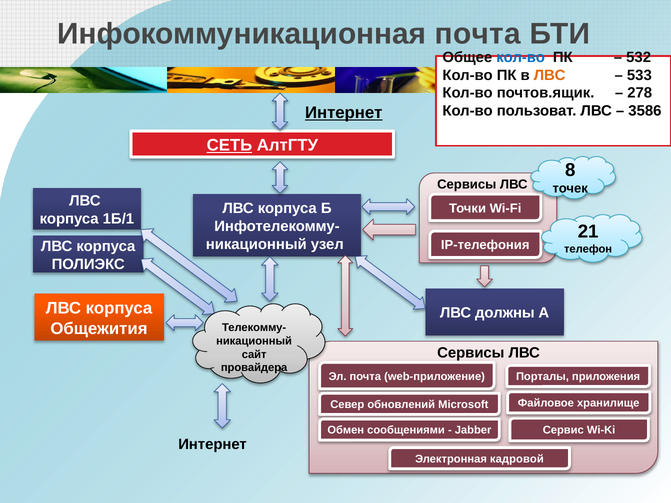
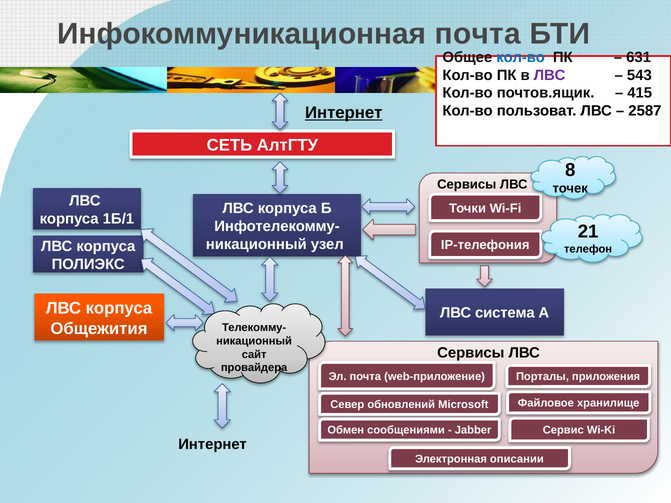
532: 532 -> 631 (639, 57)
ЛВС colour: orange -> purple (550, 75)
533: 533 -> 543 (639, 75)
278: 278 -> 415 (640, 93)
3586: 3586 -> 2587 (645, 111)
СЕТЬ underline: present -> none (229, 145)
должны: должны -> система (505, 313)
кадровой: кадровой -> описании (517, 459)
